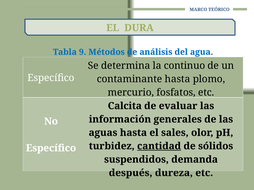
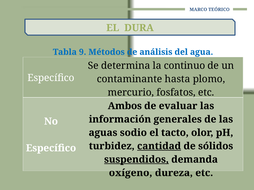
Calcita: Calcita -> Ambos (125, 106)
aguas hasta: hasta -> sodio (133, 133)
sales: sales -> tacto (175, 133)
suspendidos underline: none -> present (136, 160)
después: después -> oxígeno (131, 173)
